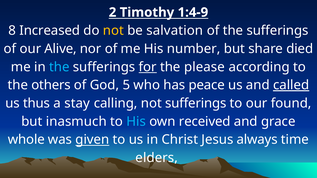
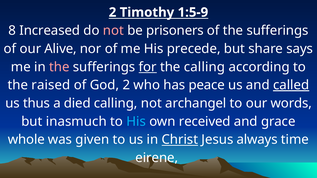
1:4-9: 1:4-9 -> 1:5-9 (193, 12)
not colour: yellow -> pink (113, 31)
salvation: salvation -> prisoners (175, 31)
number: number -> precede (194, 49)
died: died -> says (300, 49)
the colour: light blue -> pink (59, 67)
the please: please -> calling (204, 67)
others: others -> raised (51, 85)
God 5: 5 -> 2 (126, 85)
stay: stay -> died (77, 103)
not sufferings: sufferings -> archangel (196, 103)
found: found -> words (291, 103)
given underline: present -> none (92, 140)
Christ underline: none -> present (180, 140)
elders: elders -> eirene (157, 158)
